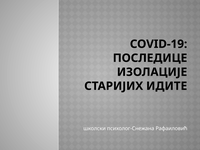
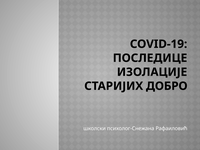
ИДИТЕ: ИДИТЕ -> ДОБРО (167, 86)
